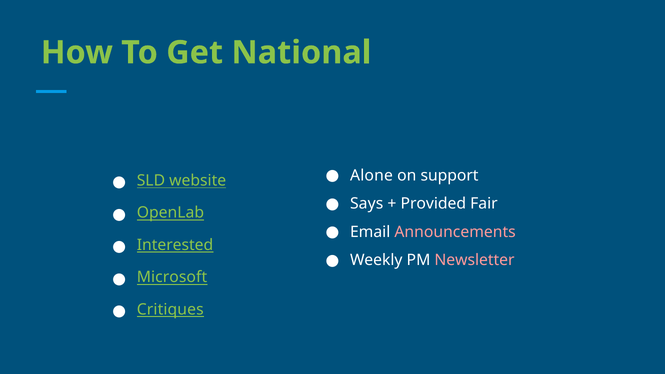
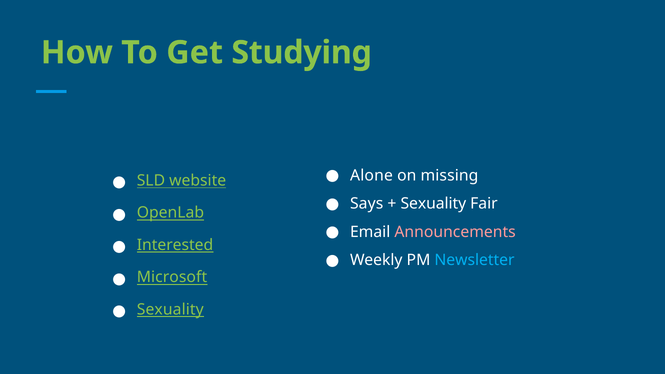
National: National -> Studying (302, 53)
support: support -> missing (449, 175)
Provided: Provided -> Sexuality (433, 204)
Newsletter colour: pink -> light blue (474, 260)
Critiques: Critiques -> Sexuality (170, 310)
